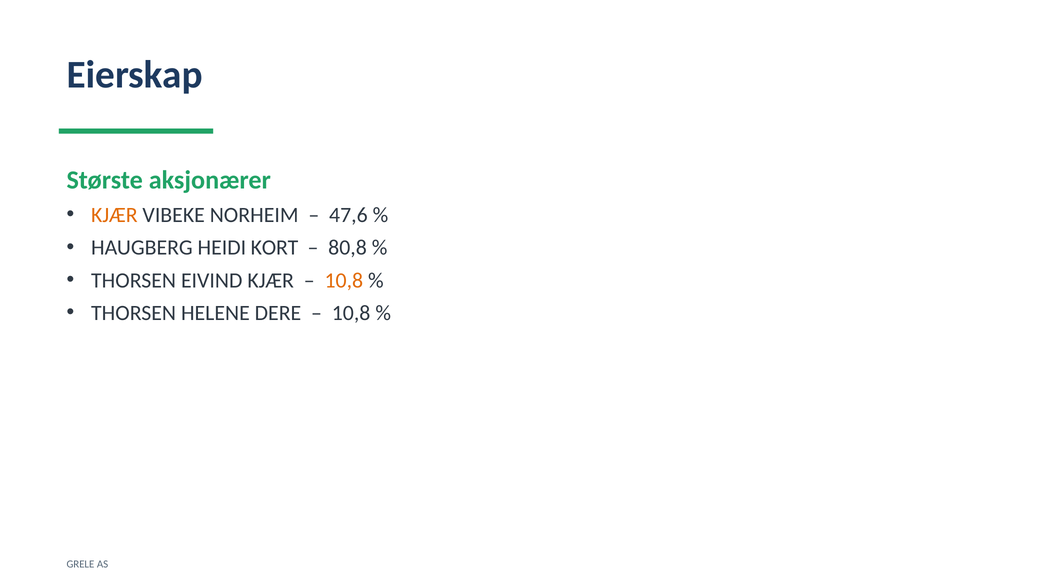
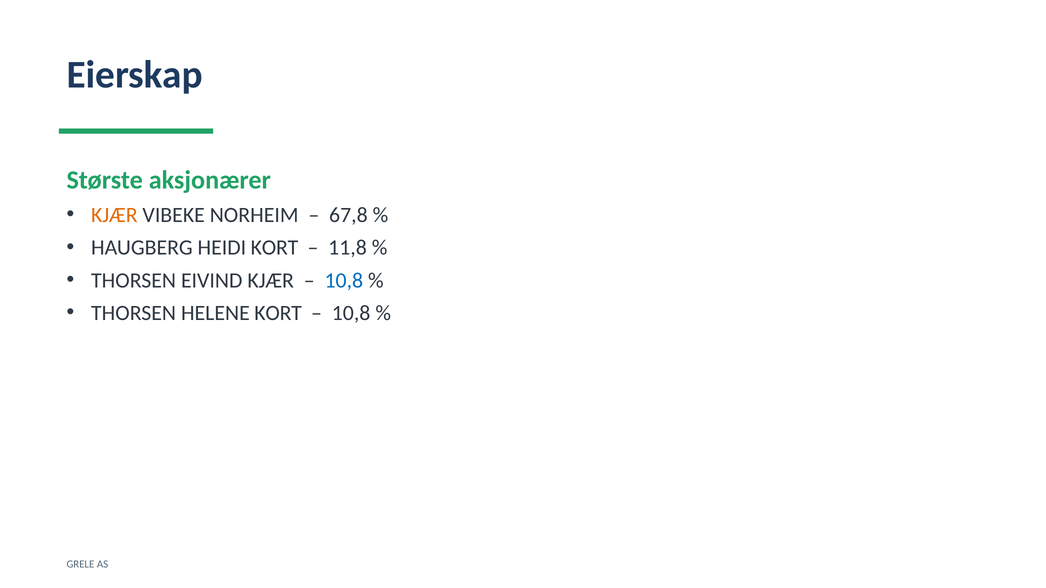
47,6: 47,6 -> 67,8 (348, 215)
80,8: 80,8 -> 11,8 (348, 248)
10,8 colour: orange -> blue (344, 281)
HELENE DERE: DERE -> KORT (278, 313)
